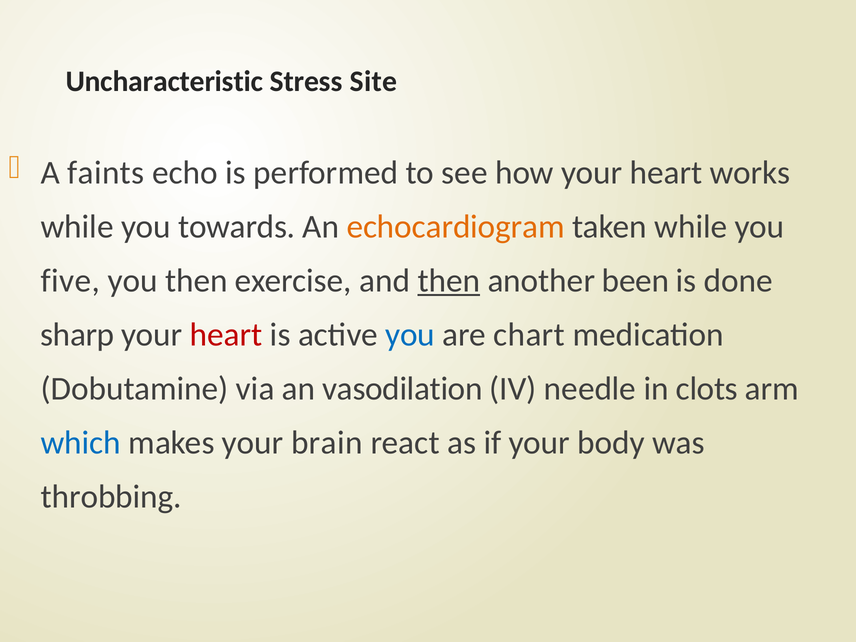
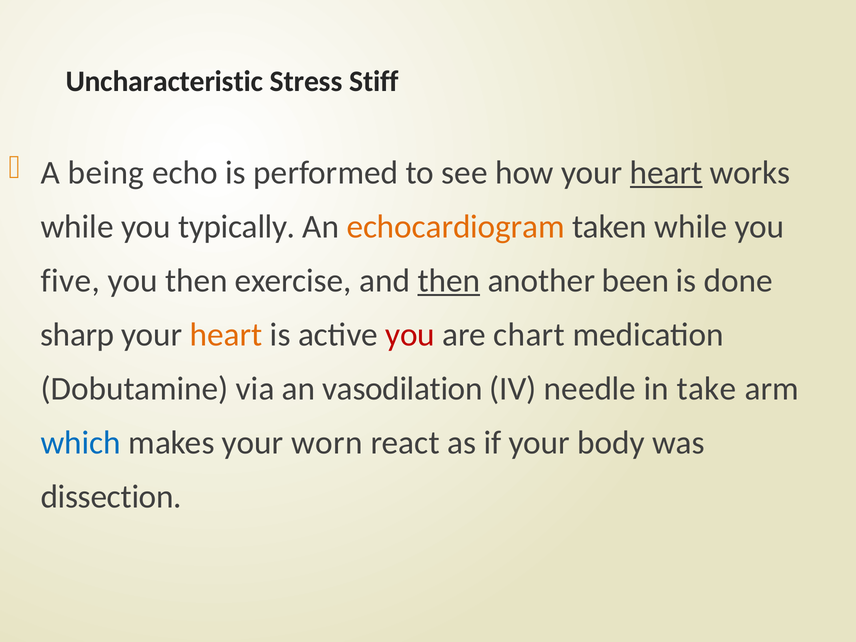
Site: Site -> Stiff (374, 81)
faints: faints -> being (106, 173)
heart underline: none -> present (666, 173)
towards: towards -> typically (237, 227)
heart colour: red -> orange (226, 335)
you colour: blue -> red (410, 335)
clots: clots -> take (707, 389)
brain: brain -> worn (327, 443)
throbbing: throbbing -> dissection (111, 497)
